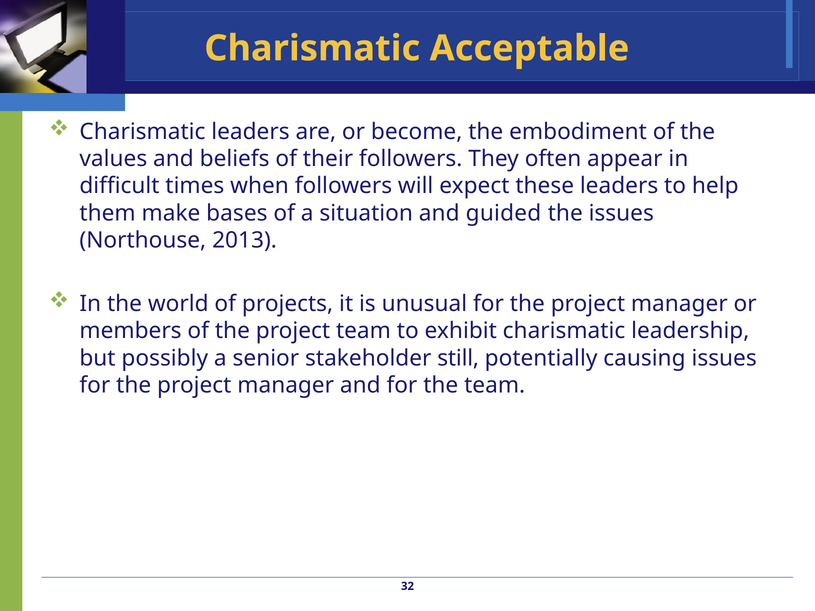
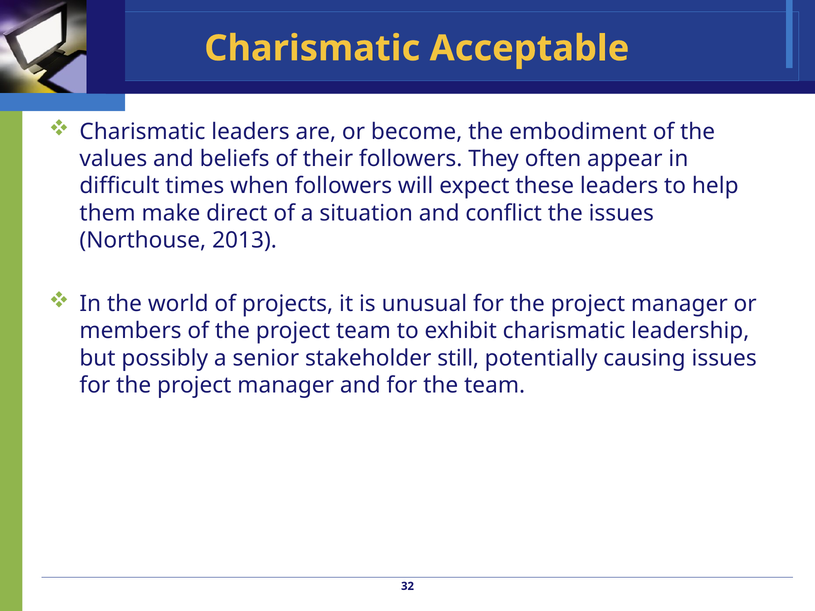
bases: bases -> direct (237, 213)
guided: guided -> conflict (504, 213)
